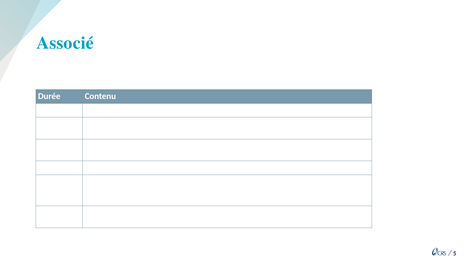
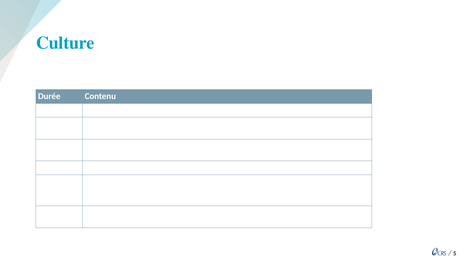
Associé: Associé -> Culture (65, 43)
